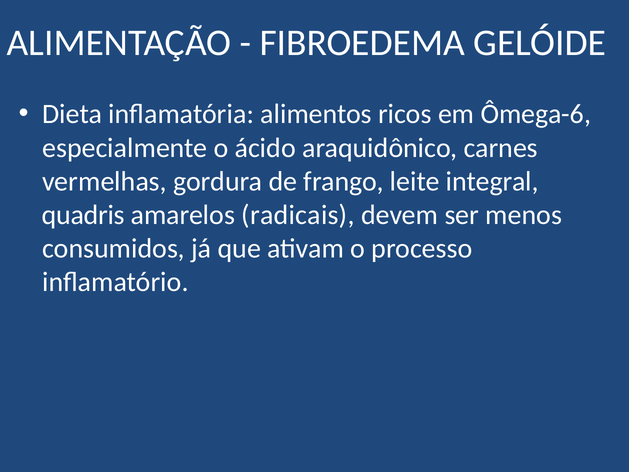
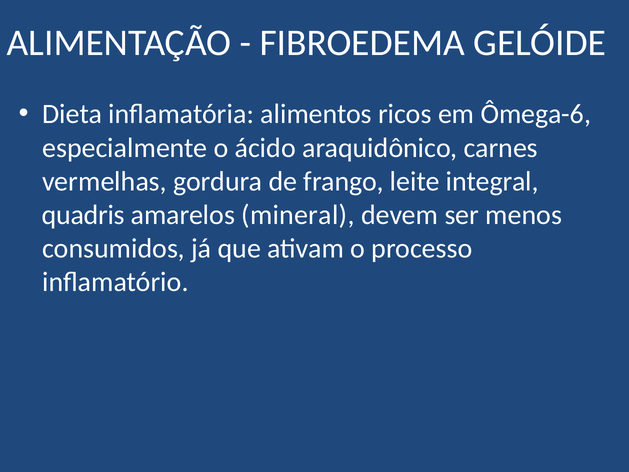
radicais: radicais -> mineral (298, 215)
